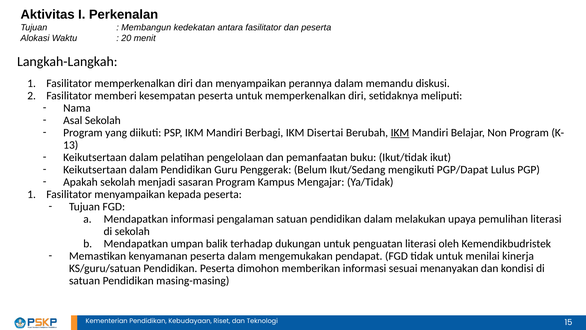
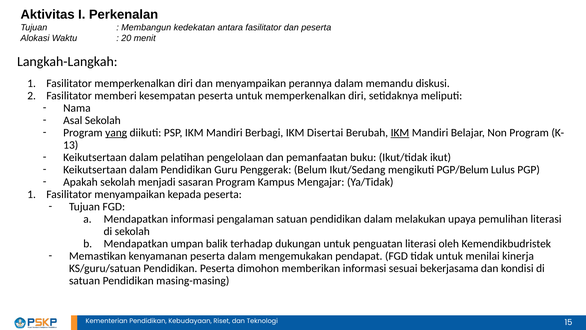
yang underline: none -> present (116, 133)
PGP/Dapat: PGP/Dapat -> PGP/Belum (463, 170)
menanyakan: menanyakan -> bekerjasama (449, 268)
